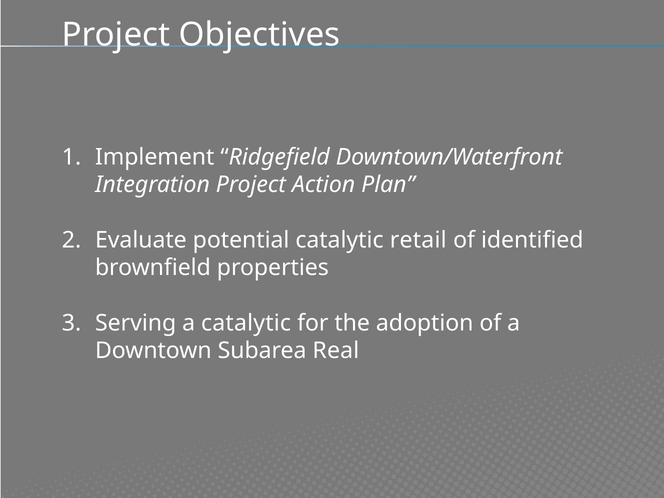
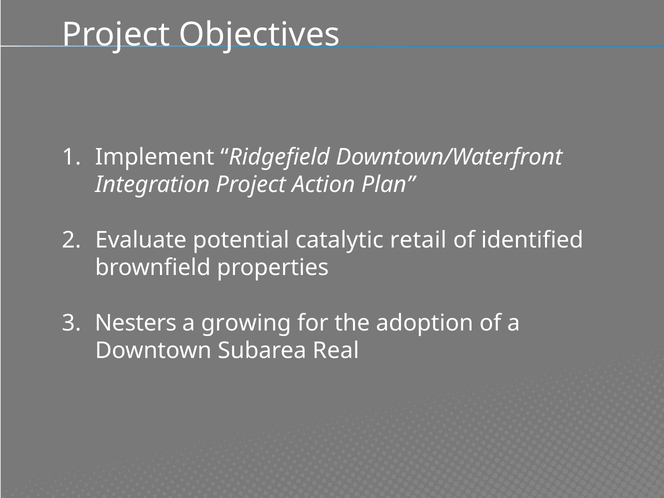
Serving: Serving -> Nesters (136, 323)
a catalytic: catalytic -> growing (246, 323)
